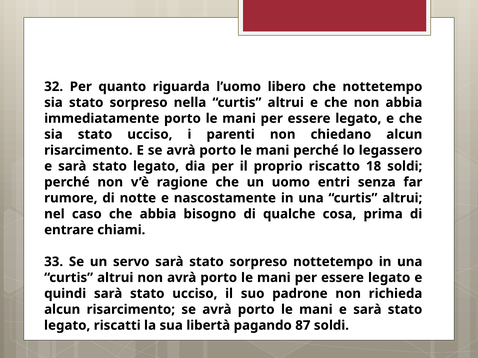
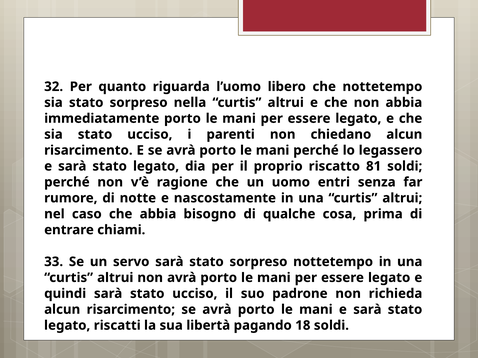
18: 18 -> 81 (374, 166)
87: 87 -> 18 (303, 326)
